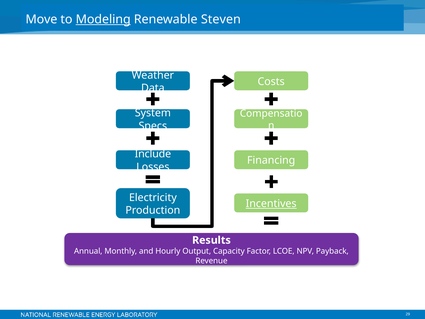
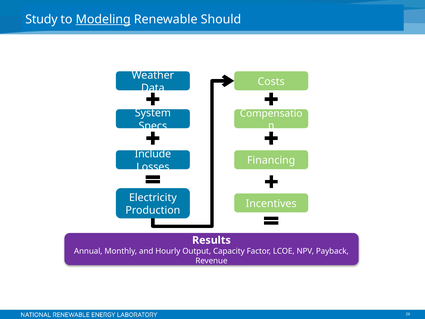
Move: Move -> Study (41, 19)
Steven: Steven -> Should (221, 19)
Incentives underline: present -> none (271, 204)
